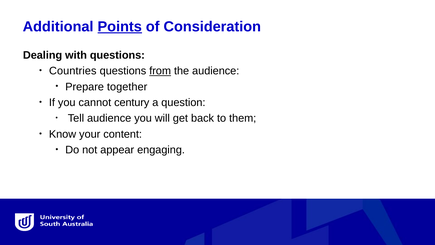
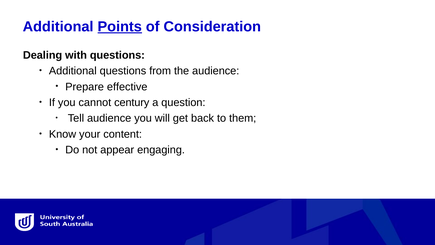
Countries: Countries -> Additional (73, 71)
from underline: present -> none (160, 71)
together: together -> effective (127, 87)
